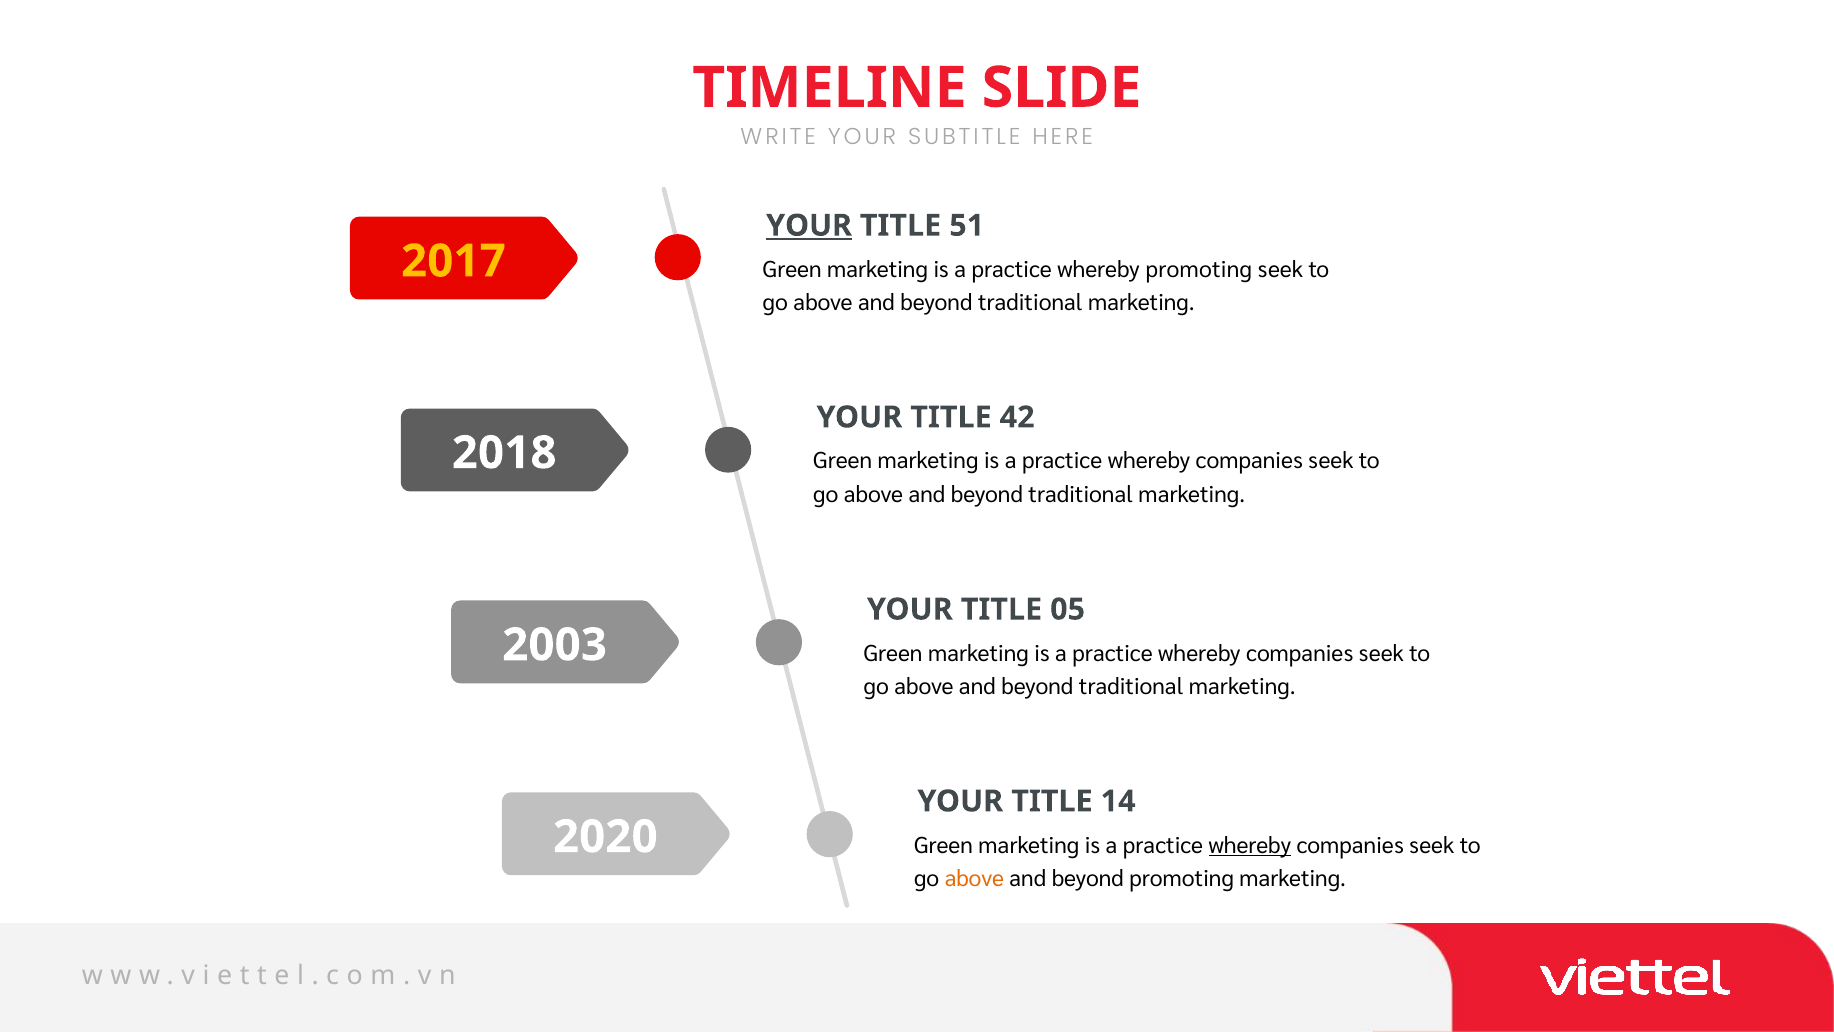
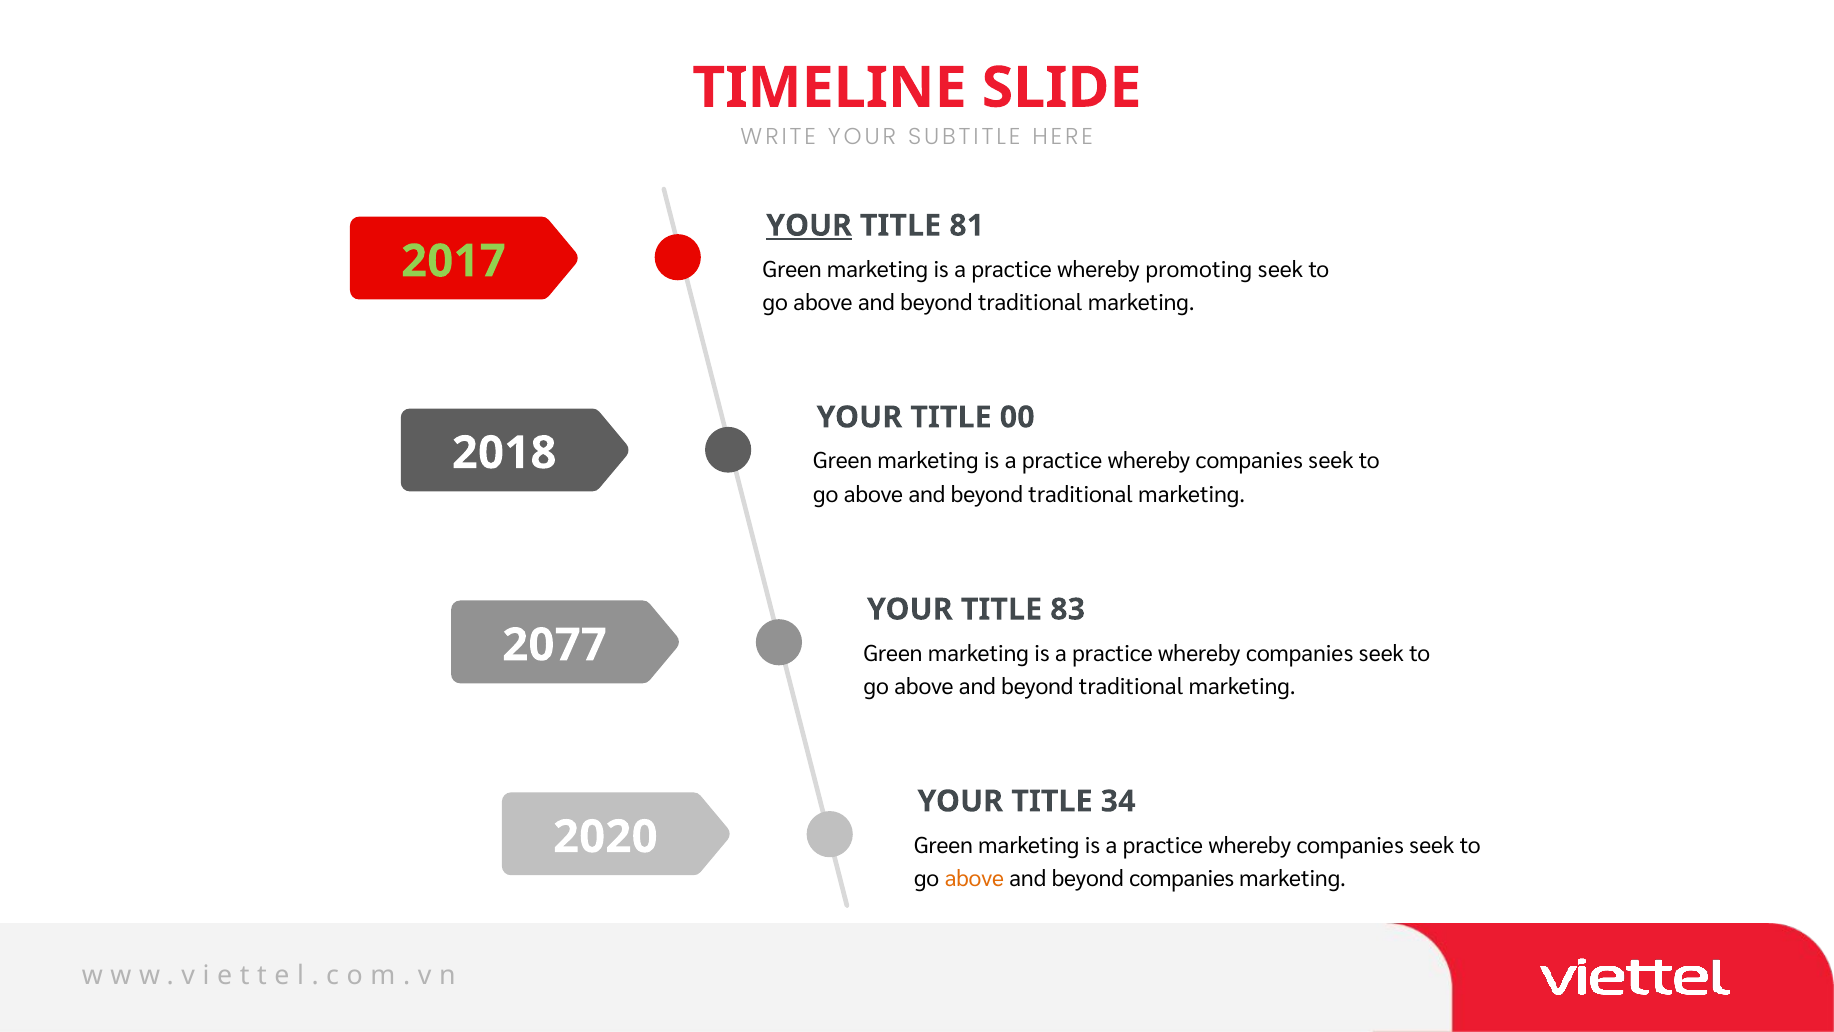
51: 51 -> 81 (967, 226)
2017 colour: yellow -> light green (453, 261)
42: 42 -> 00 (1017, 417)
05: 05 -> 83 (1068, 609)
2003: 2003 -> 2077 (555, 645)
14: 14 -> 34 (1118, 801)
whereby underline: present -> none (1250, 845)
beyond promoting: promoting -> companies (1182, 879)
